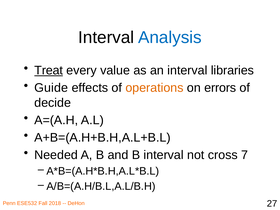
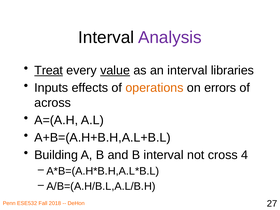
Analysis colour: blue -> purple (170, 37)
value underline: none -> present (115, 70)
Guide: Guide -> Inputs (51, 88)
decide: decide -> across (53, 103)
Needed: Needed -> Building (56, 155)
7: 7 -> 4 (245, 155)
